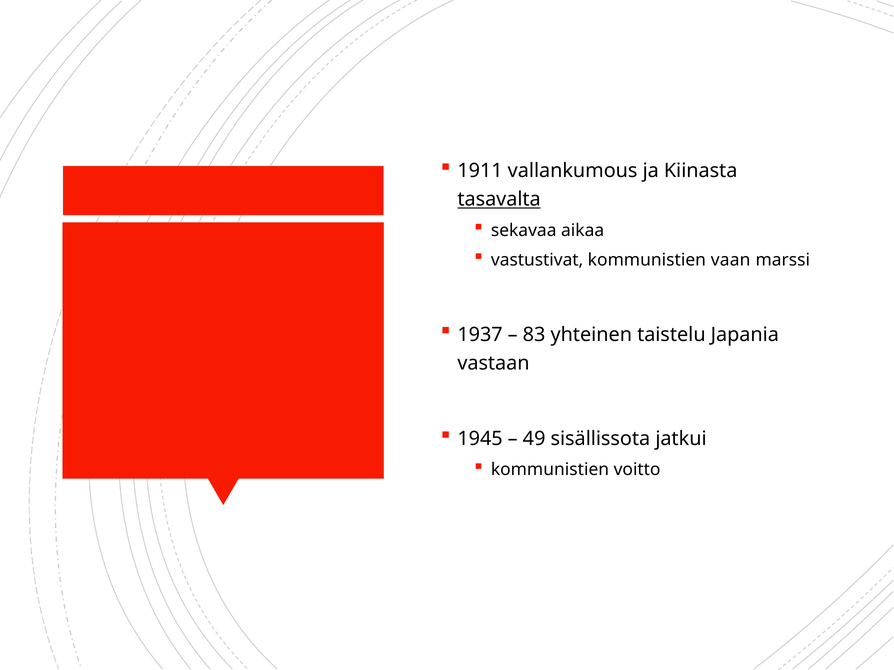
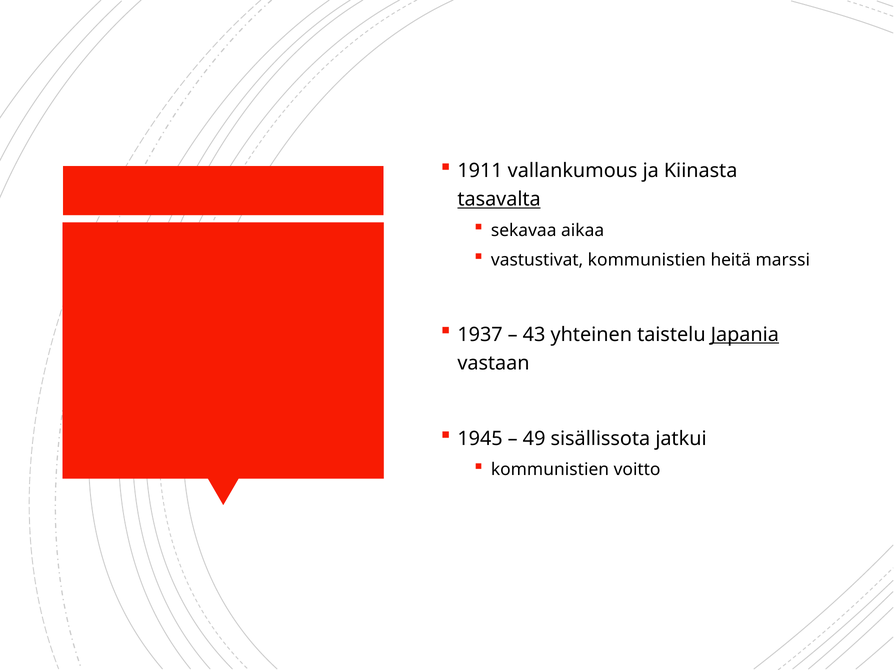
vaan: vaan -> heitä (731, 260)
83: 83 -> 43 (534, 335)
Japania underline: none -> present (745, 335)
